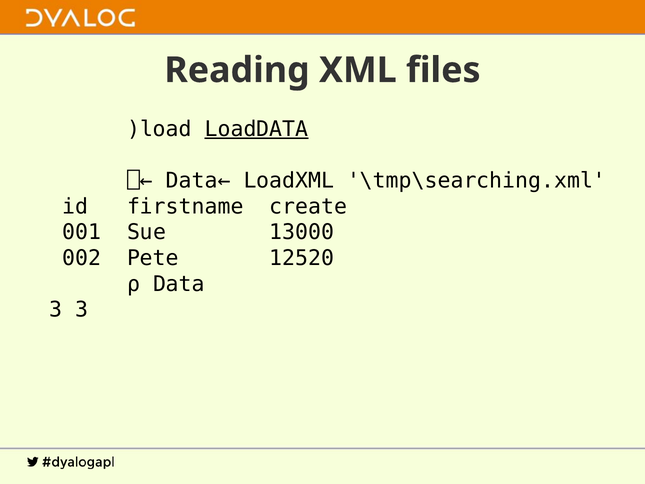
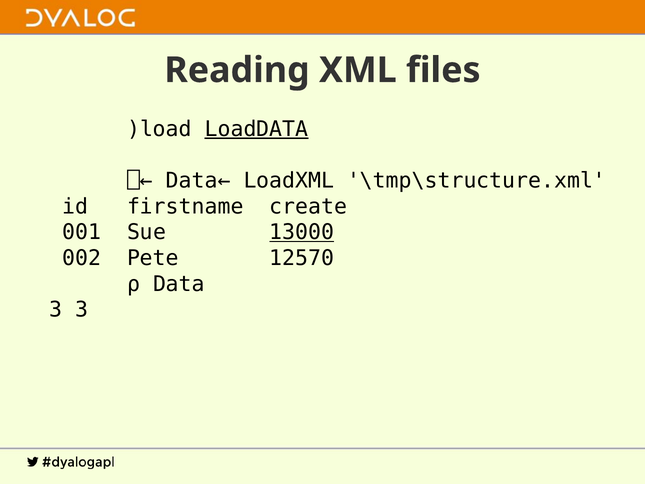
\tmp\searching.xml: \tmp\searching.xml -> \tmp\structure.xml (476, 181)
13000 underline: none -> present (302, 232)
12520: 12520 -> 12570 (302, 258)
